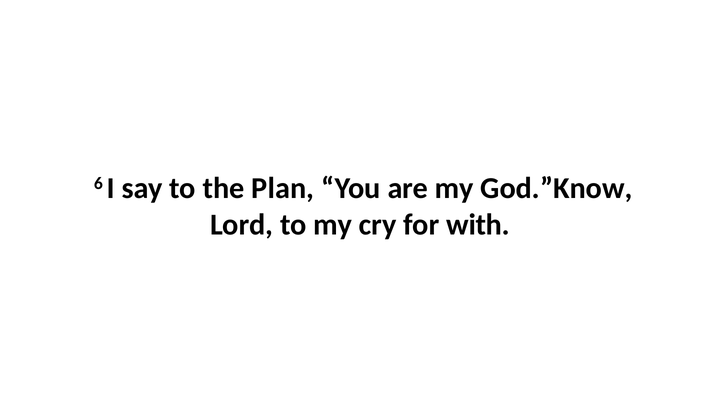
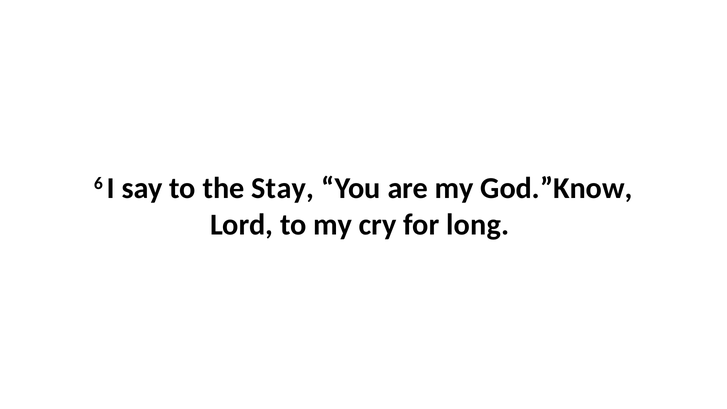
Plan: Plan -> Stay (283, 188)
with: with -> long (478, 225)
